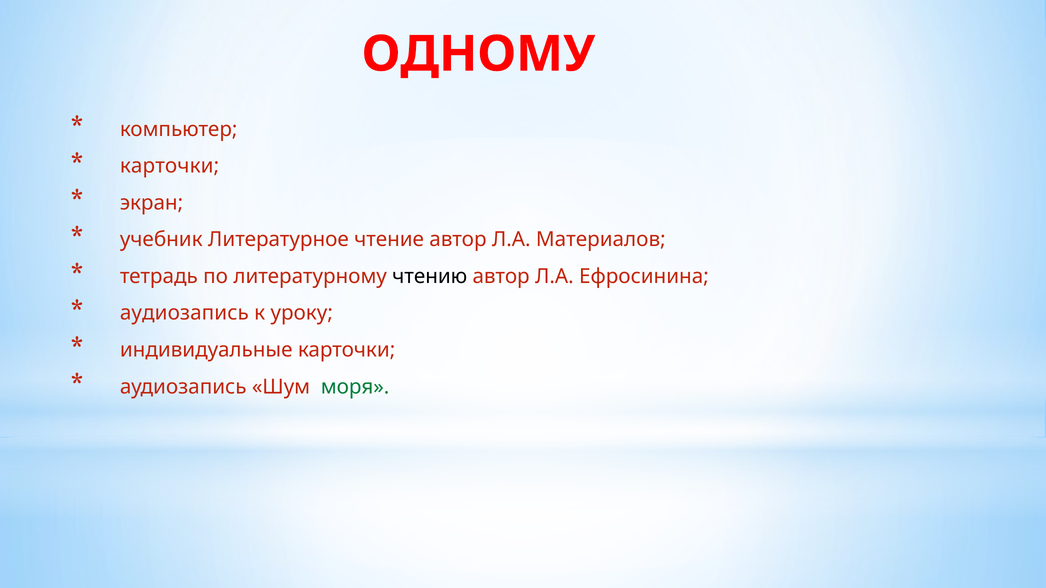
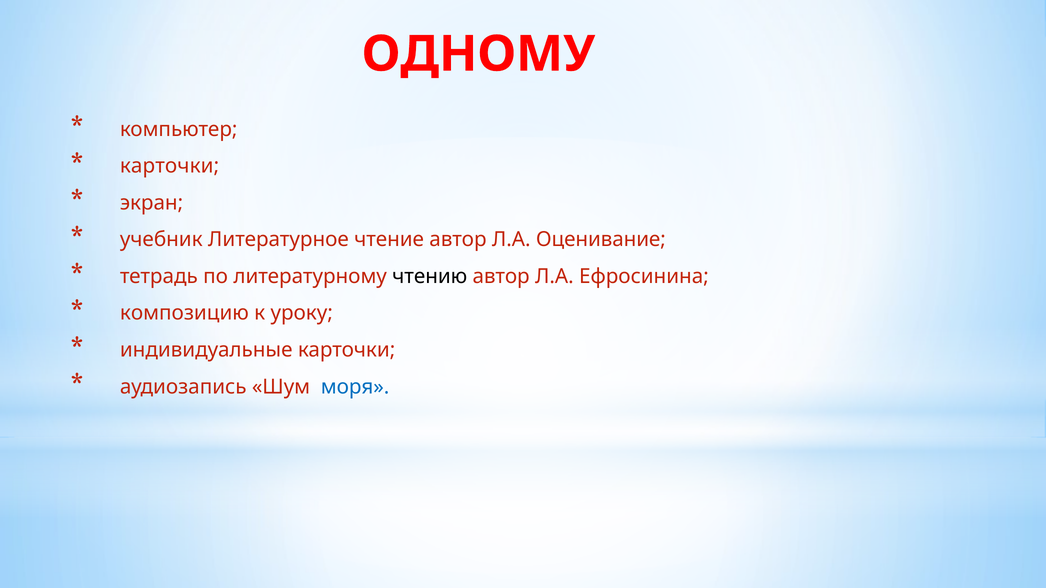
Материалов: Материалов -> Оценивание (601, 240)
аудиозапись: аудиозапись -> композицию (184, 313)
моря colour: green -> blue (355, 387)
